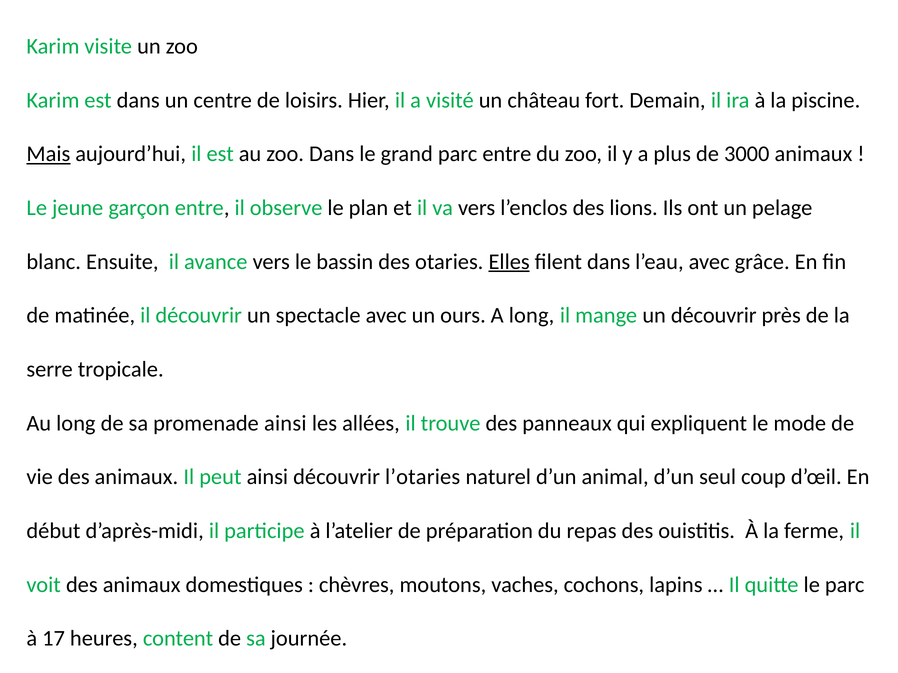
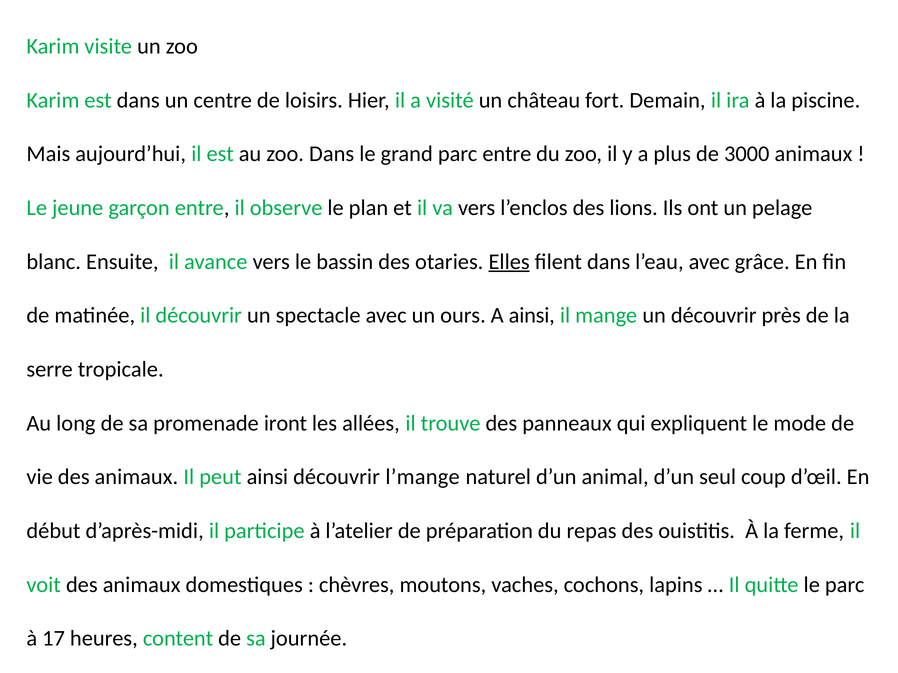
Mais underline: present -> none (48, 154)
A long: long -> ainsi (532, 316)
promenade ainsi: ainsi -> iront (285, 424)
l’otaries: l’otaries -> l’mange (423, 477)
